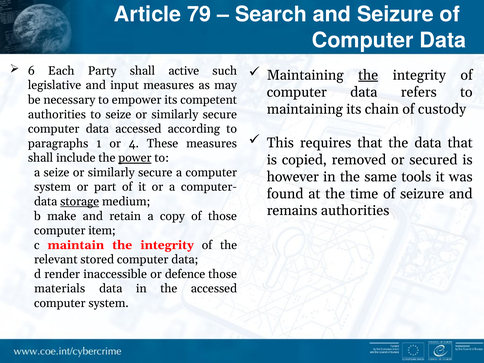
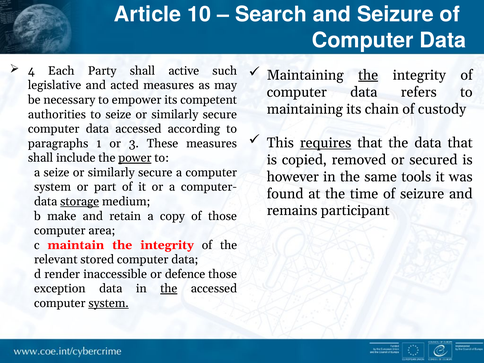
79: 79 -> 10 (199, 14)
6: 6 -> 4 (31, 71)
input: input -> acted (125, 85)
requires underline: none -> present (326, 143)
4: 4 -> 3 (134, 143)
remains authorities: authorities -> participant (355, 211)
item: item -> area (102, 231)
materials: materials -> exception (60, 289)
the underline: none -> present (169, 289)
system underline: none -> present (109, 303)
